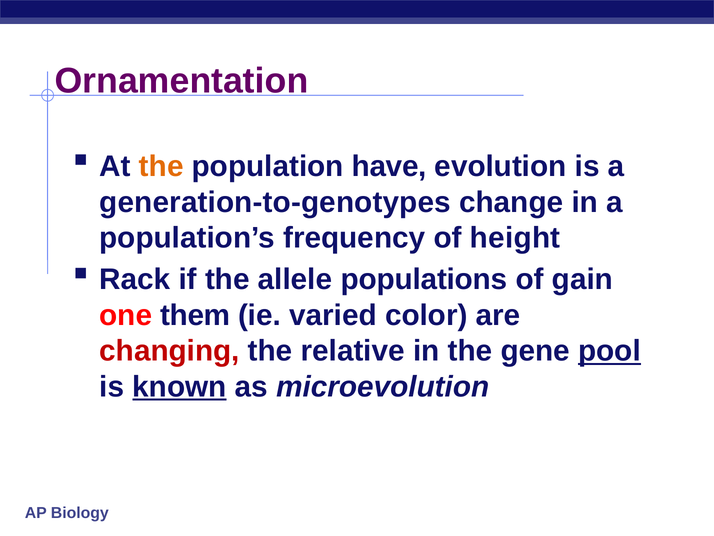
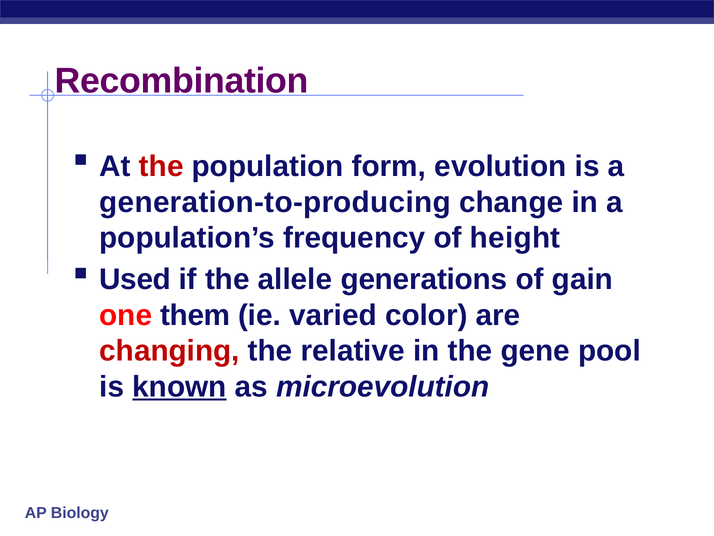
Ornamentation: Ornamentation -> Recombination (182, 81)
the colour: orange -> red (161, 166)
have: have -> form (389, 166)
generation-to-genotypes: generation-to-genotypes -> generation-to-producing (275, 202)
Rack: Rack -> Used (135, 279)
populations: populations -> generations (424, 279)
pool underline: present -> none (610, 351)
